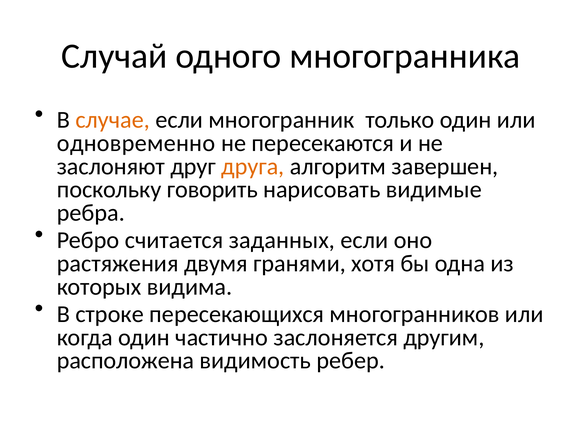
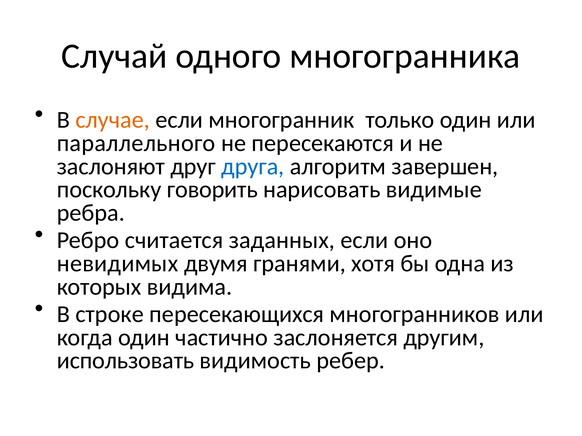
одновременно: одновременно -> параллельного (136, 143)
друга colour: orange -> blue (253, 167)
растяжения: растяжения -> невидимых (118, 264)
расположена: расположена -> использовать (125, 361)
